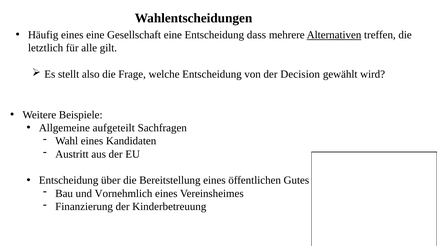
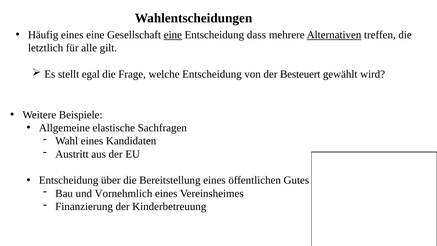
eine underline: none -> present (173, 35)
also: also -> egal (91, 74)
Decision: Decision -> Besteuert (300, 74)
aufgeteilt: aufgeteilt -> elastische (114, 128)
